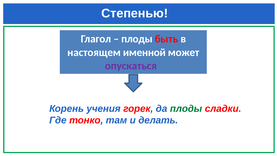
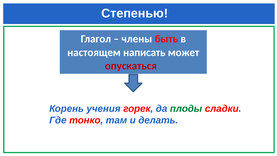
плоды: плоды -> члены (137, 39)
именной: именной -> написать (144, 52)
опускаться colour: purple -> red (131, 66)
